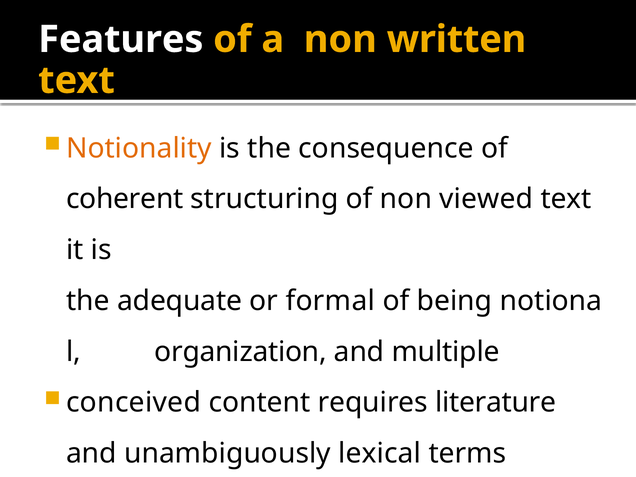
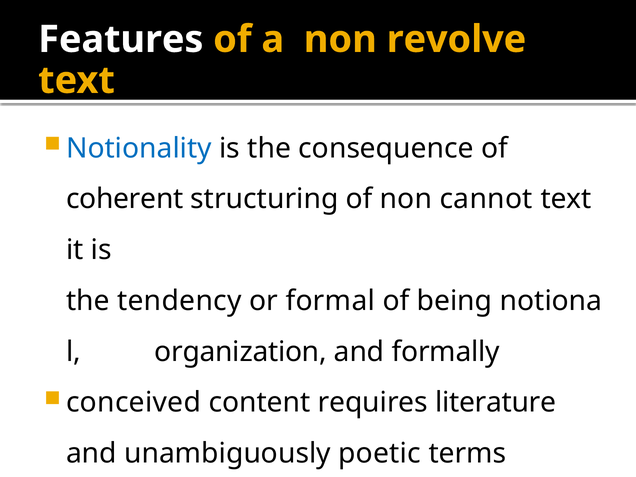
written: written -> revolve (456, 39)
Notionality colour: orange -> blue (139, 148)
viewed: viewed -> cannot (486, 199)
adequate: adequate -> tendency (179, 301)
multiple: multiple -> formally (446, 352)
lexical: lexical -> poetic (380, 454)
